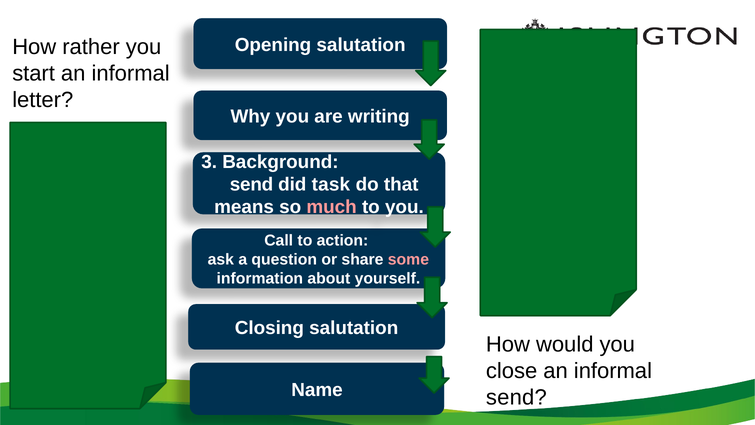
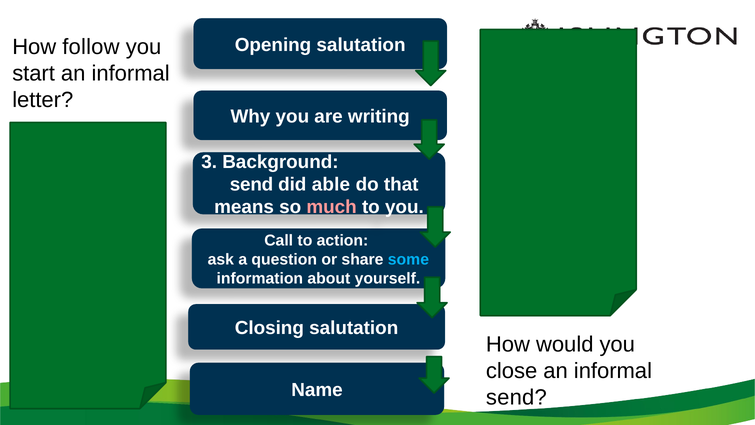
rather: rather -> follow (91, 47)
task: task -> able (331, 184)
some colour: pink -> light blue (408, 259)
